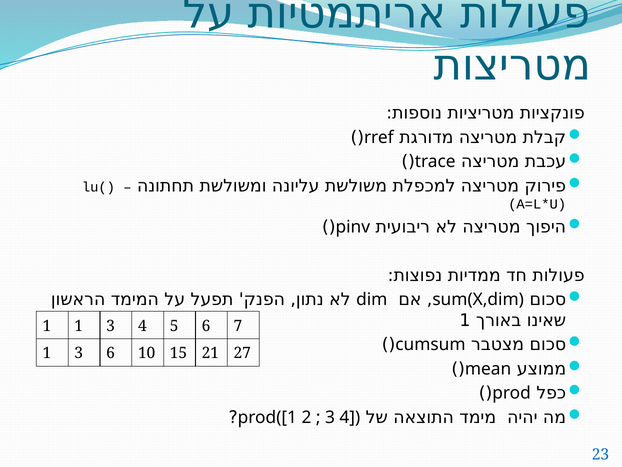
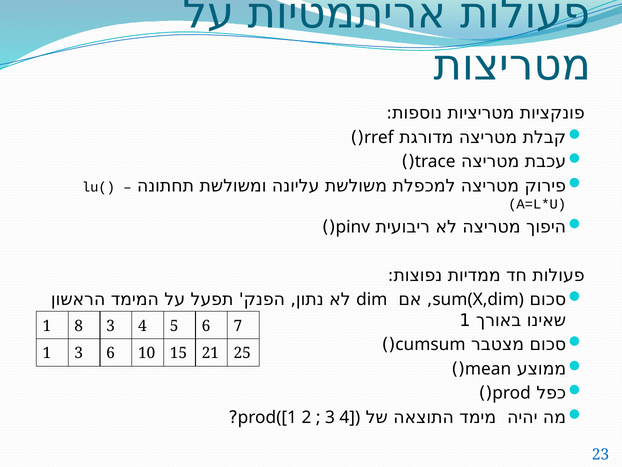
1 1: 1 -> 8 (79, 326)
27: 27 -> 25 (242, 353)
